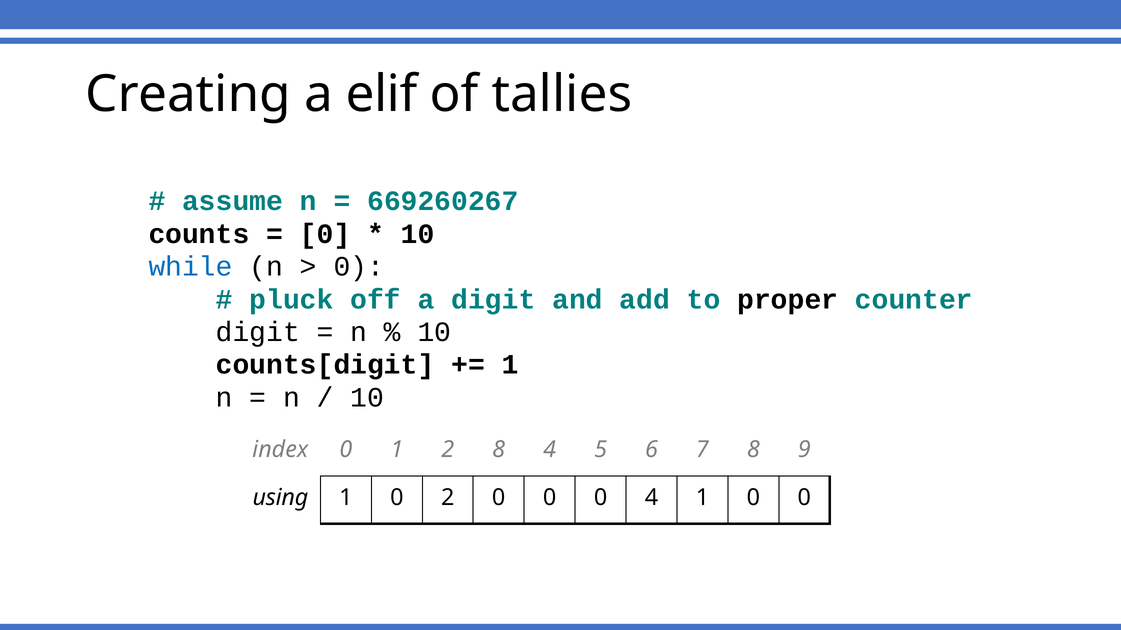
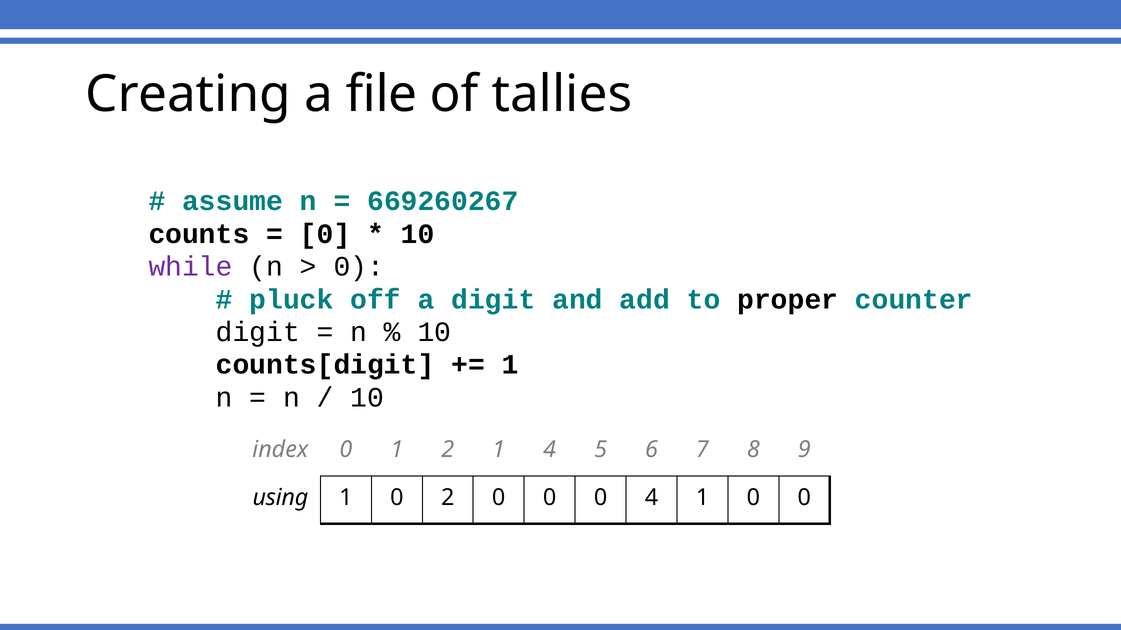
elif: elif -> file (382, 94)
while colour: blue -> purple (191, 267)
2 8: 8 -> 1 (499, 450)
